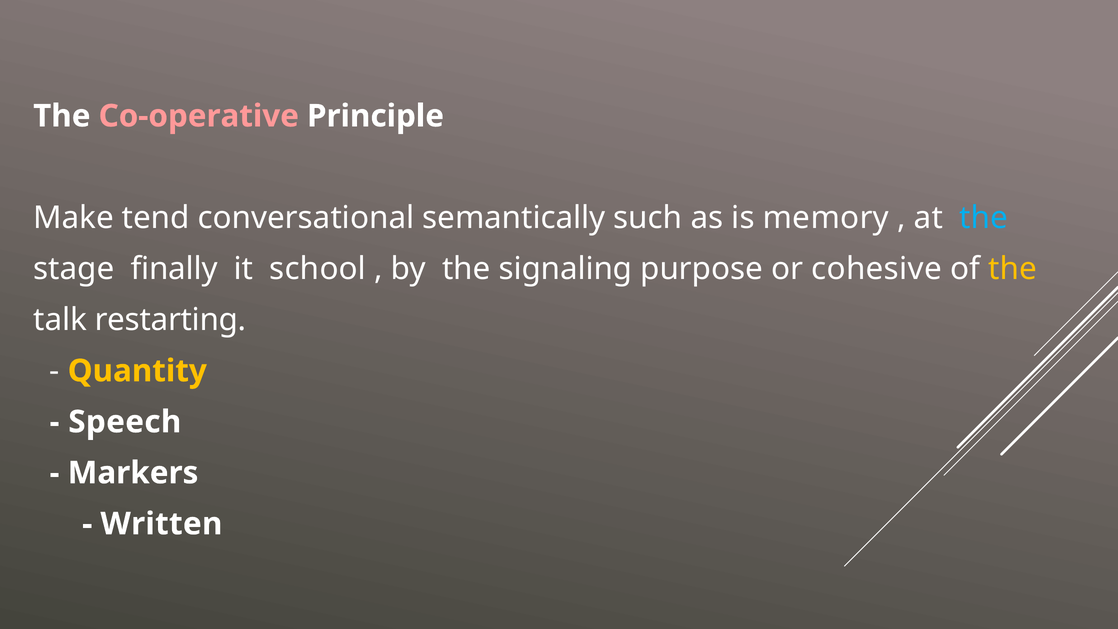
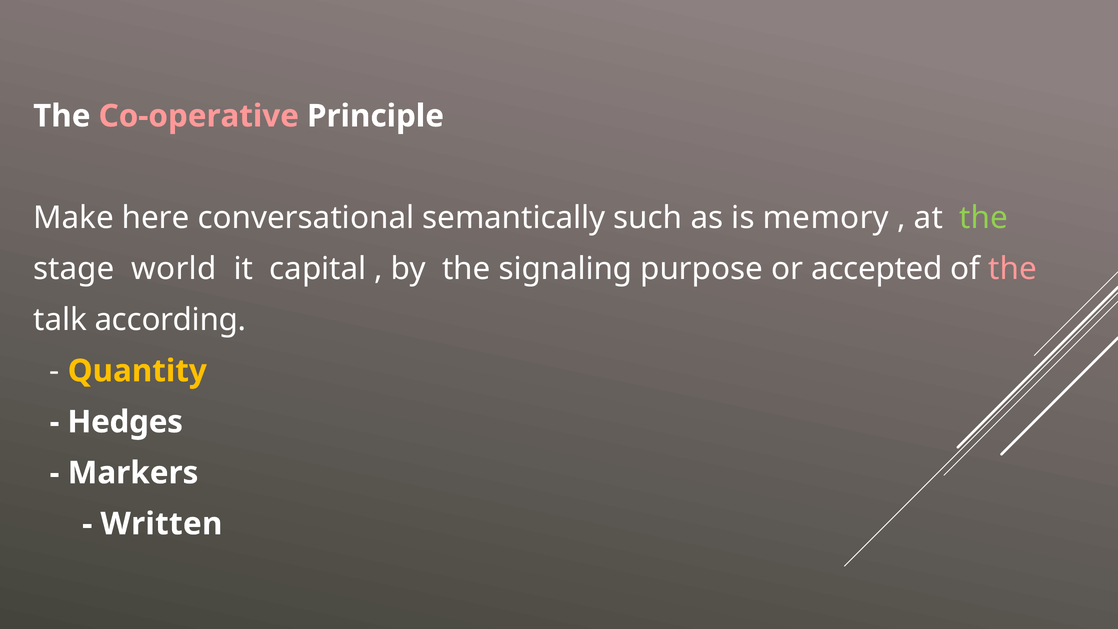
tend: tend -> here (156, 218)
the colour: light blue -> light green (984, 218)
finally: finally -> world (174, 269)
school: school -> capital (318, 269)
cohesive: cohesive -> accepted (877, 269)
the colour: yellow -> pink (1012, 269)
restarting: restarting -> according (171, 320)
Speech: Speech -> Hedges (125, 422)
